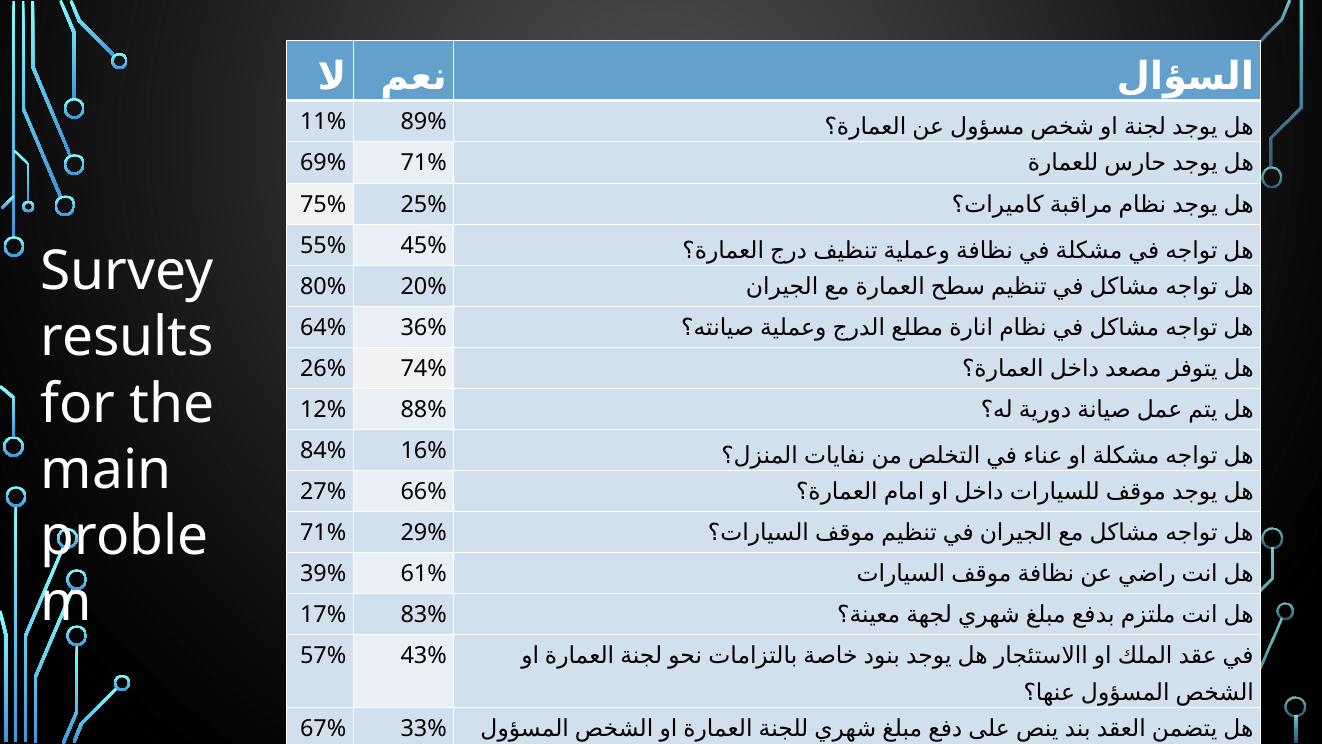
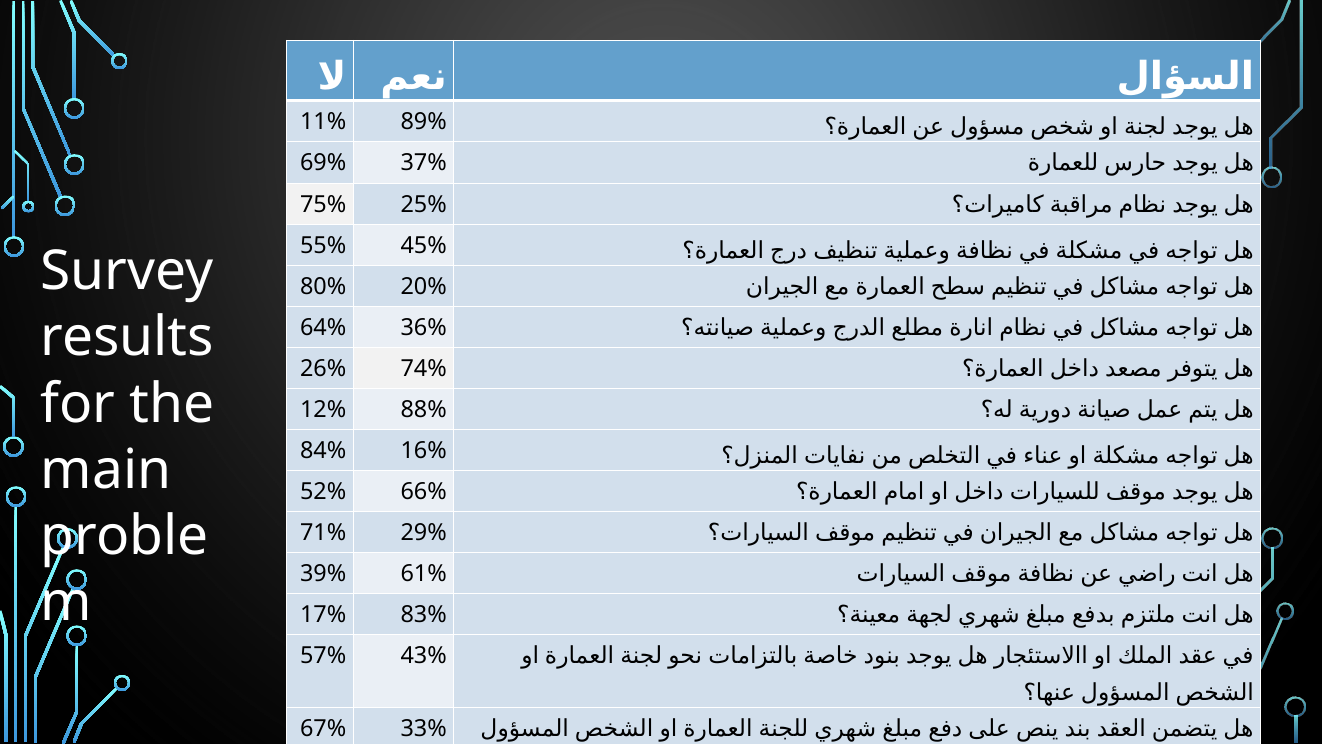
69% 71%: 71% -> 37% (424, 163)
27%: 27% -> 52% (323, 492)
